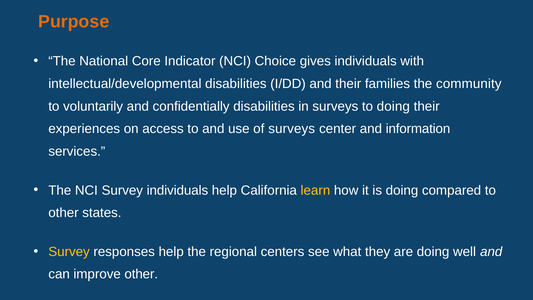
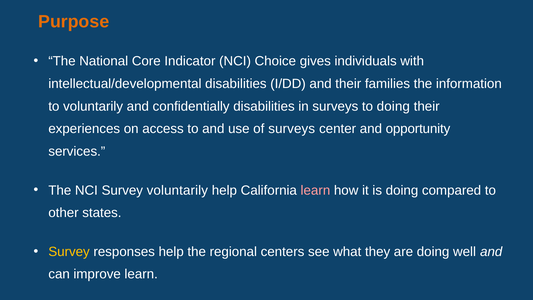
community: community -> information (469, 84)
information: information -> opportunity (418, 129)
Survey individuals: individuals -> voluntarily (177, 190)
learn colour: yellow -> pink (315, 190)
improve other: other -> learn (141, 274)
